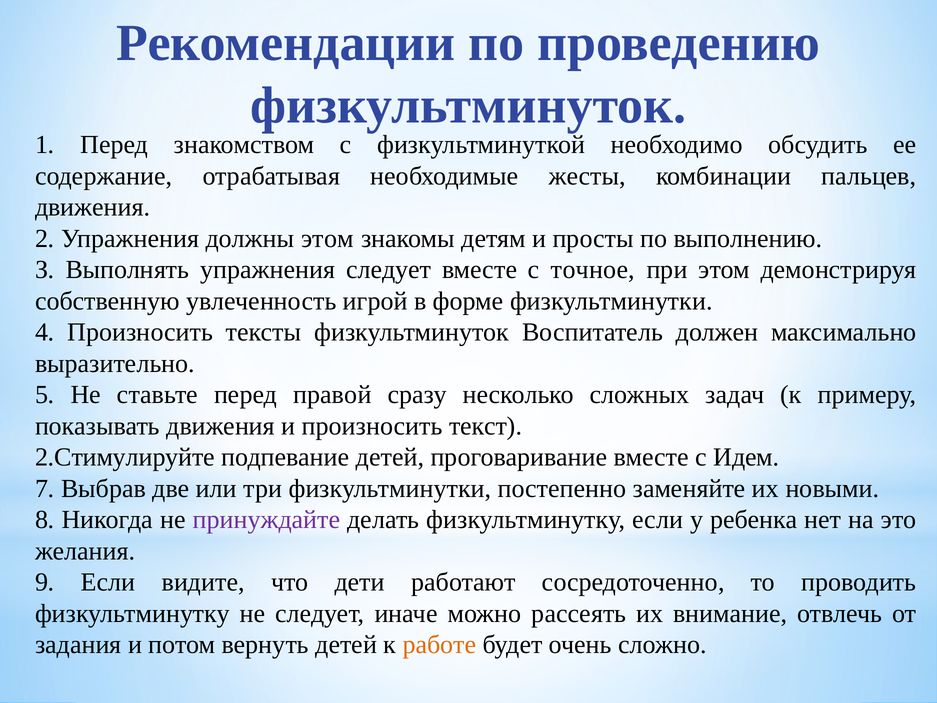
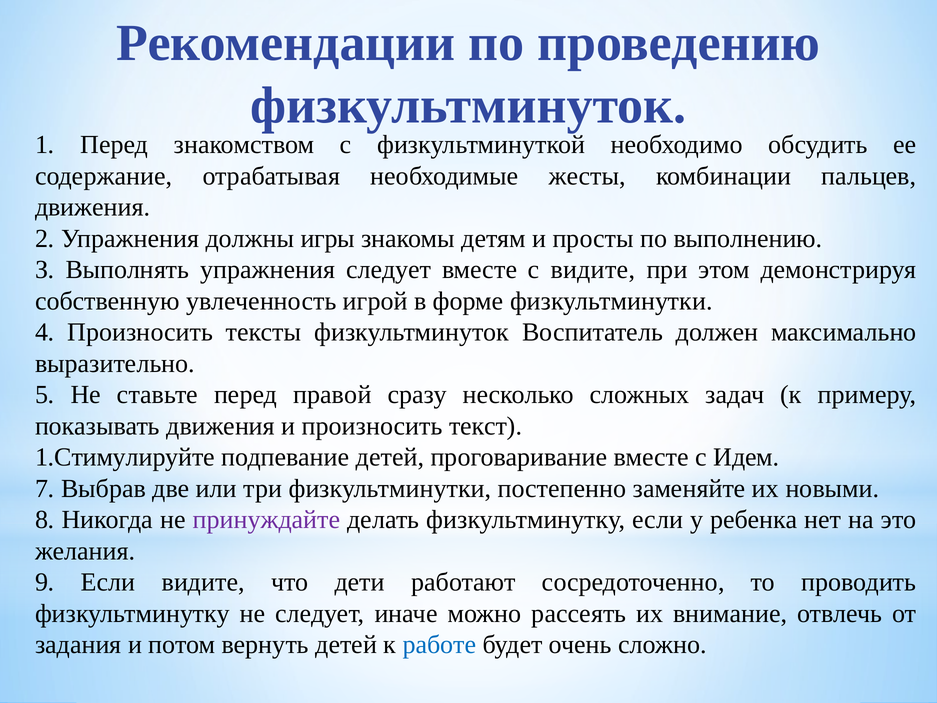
должны этом: этом -> игры (328, 238)
с точное: точное -> видите (593, 270)
2.Стимулируйте: 2.Стимулируйте -> 1.Стимулируйте (125, 457)
работе colour: orange -> blue (439, 645)
